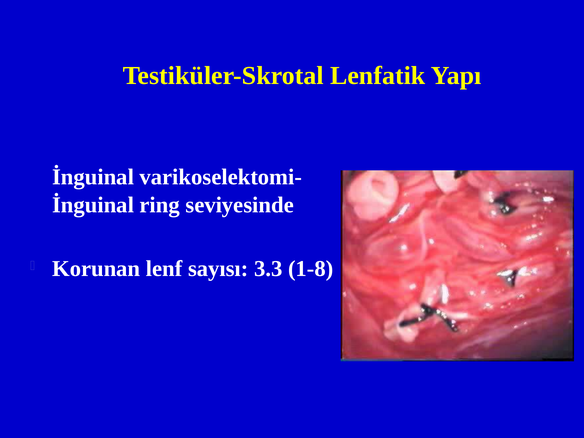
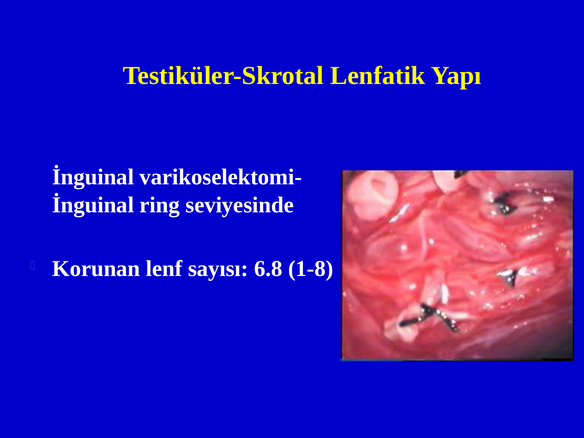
3.3: 3.3 -> 6.8 (268, 269)
